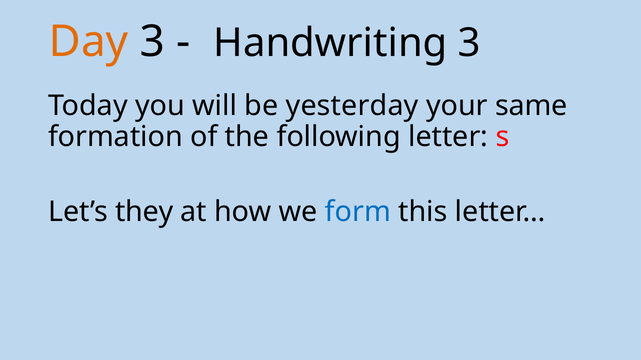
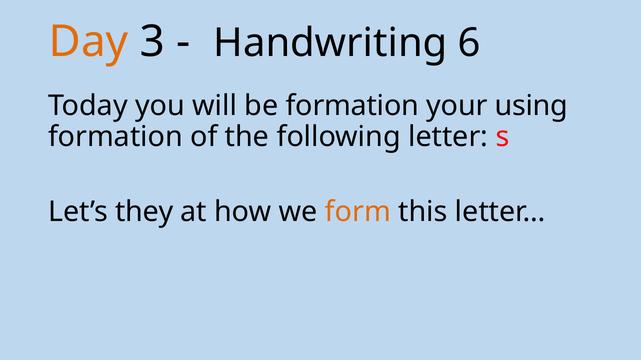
Handwriting 3: 3 -> 6 (469, 43)
be yesterday: yesterday -> formation (352, 106)
same: same -> using (531, 106)
form colour: blue -> orange (358, 212)
